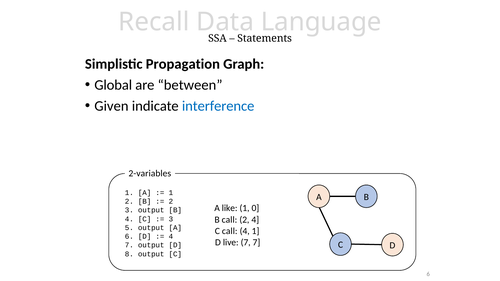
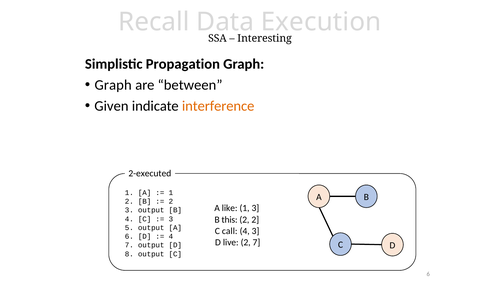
Language: Language -> Execution (321, 22)
Statements: Statements -> Interesting (265, 38)
Global: Global -> Graph (113, 85)
interference colour: blue -> orange (218, 106)
2-variables: 2-variables -> 2-executed (150, 174)
1 0: 0 -> 3 (255, 208)
B call: call -> this (230, 220)
2 4: 4 -> 2 (255, 220)
4 1: 1 -> 3 (256, 231)
live 7: 7 -> 2 (246, 243)
